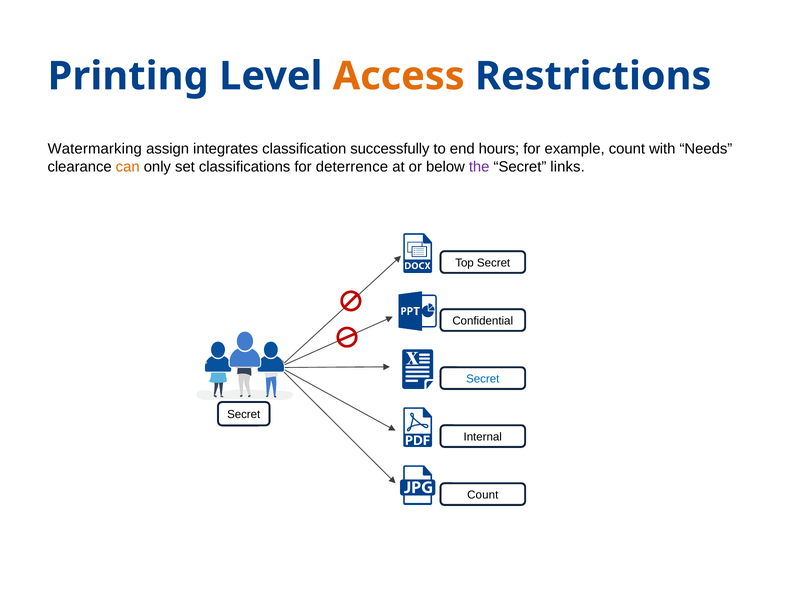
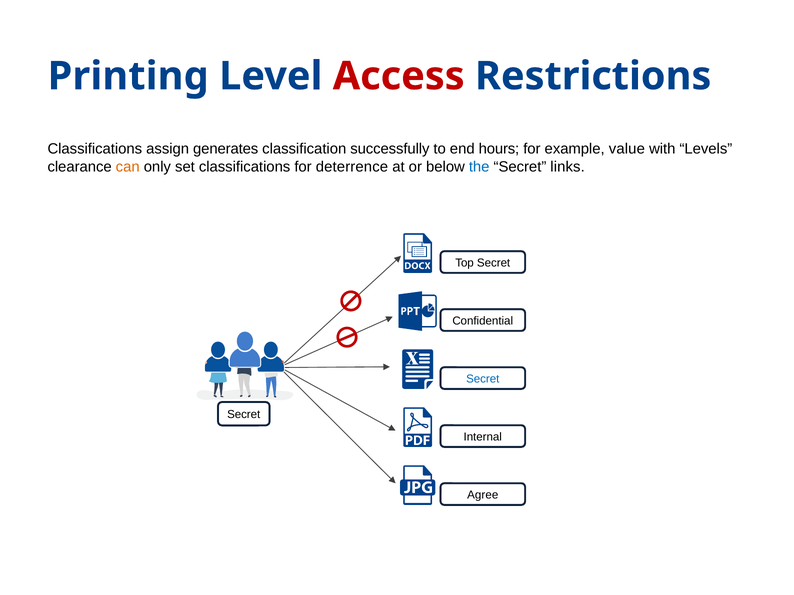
Access colour: orange -> red (399, 76)
Watermarking: Watermarking -> Classifications (95, 149)
integrates: integrates -> generates (226, 149)
example count: count -> value (627, 149)
Needs: Needs -> Levels (706, 149)
the colour: purple -> blue (479, 167)
Count: Count -> Agree (483, 495)
